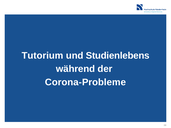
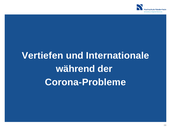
Tutorium: Tutorium -> Vertiefen (42, 56)
Studienlebens: Studienlebens -> Internationale (118, 56)
